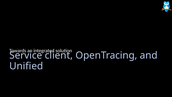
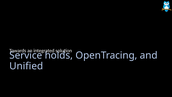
client: client -> holds (59, 55)
